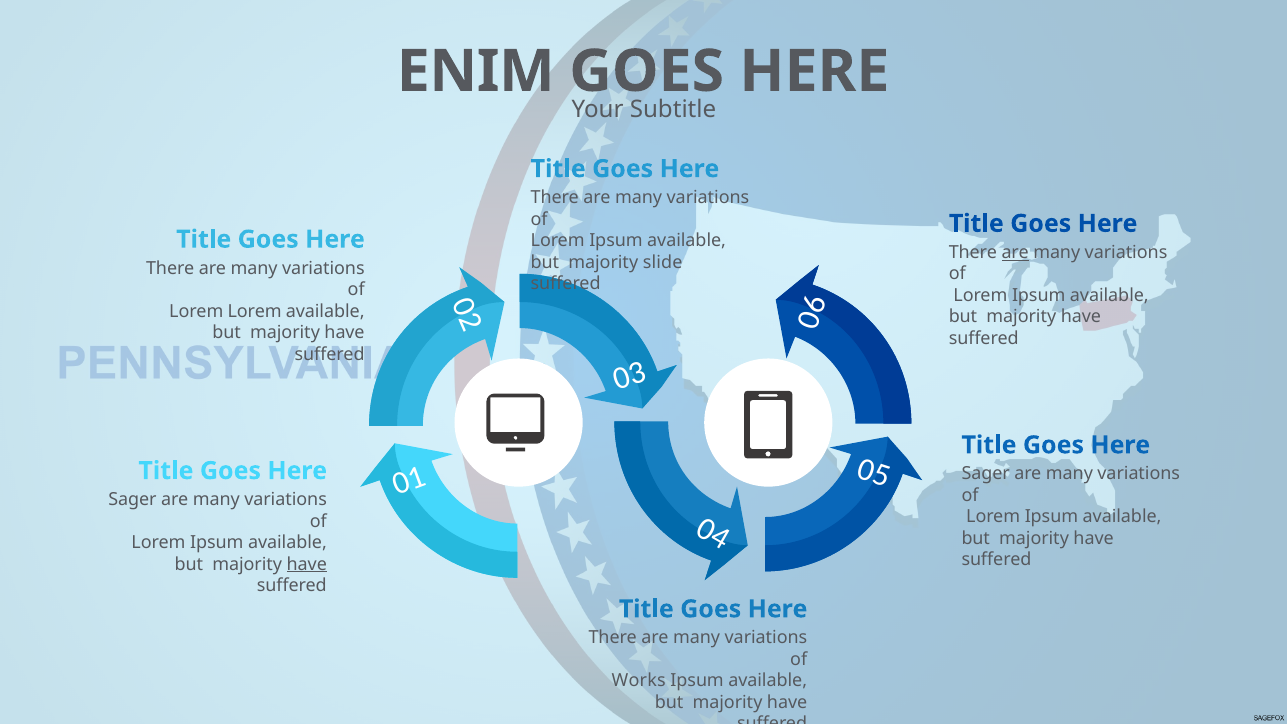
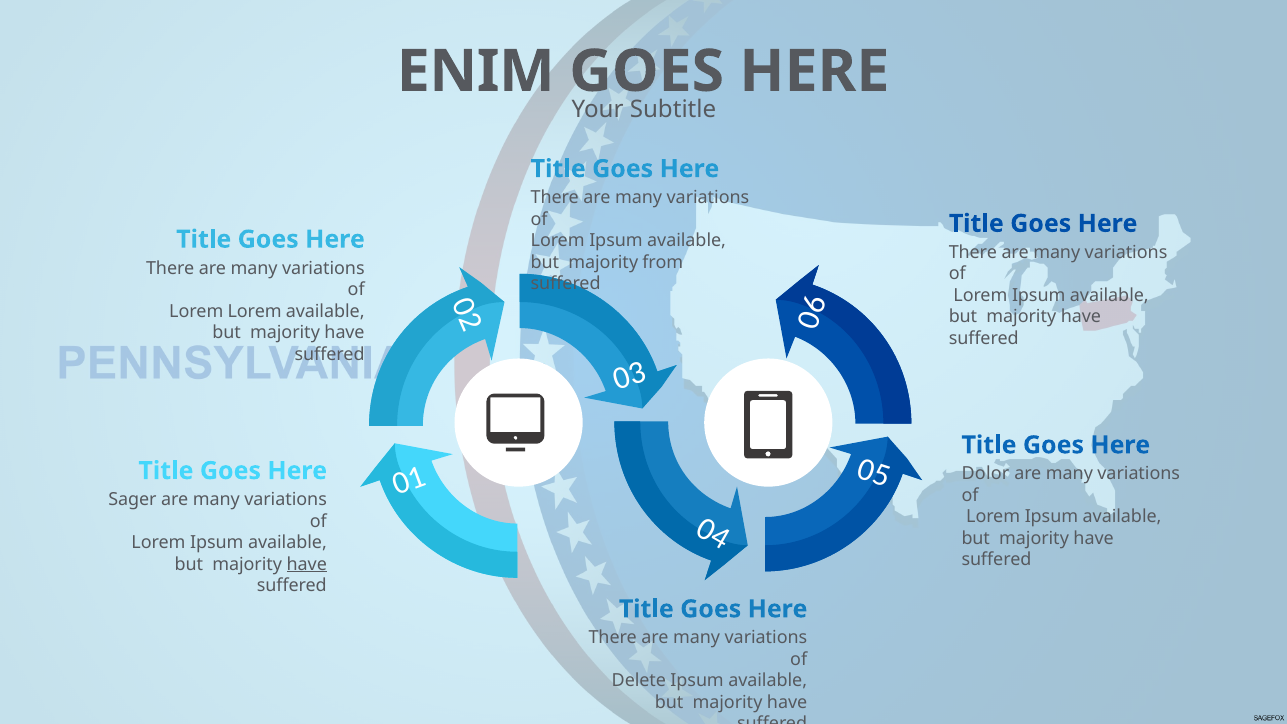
are underline: present -> none (1015, 252)
slide: slide -> from (663, 262)
Sager: Sager -> Dolor (985, 474)
Works: Works -> Delete (639, 681)
